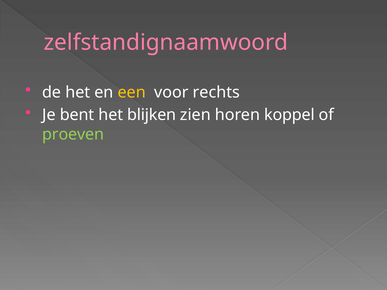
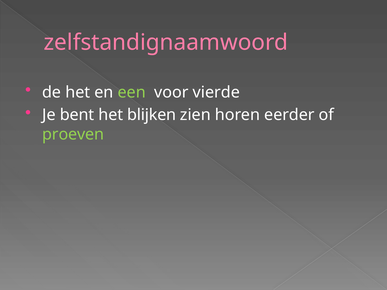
een colour: yellow -> light green (132, 92)
rechts: rechts -> vierde (216, 92)
koppel: koppel -> eerder (289, 115)
